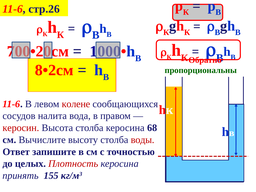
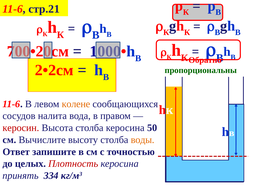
стр.26: стр.26 -> стр.21 (44, 9)
8•2см: 8•2см -> 2•2см (54, 70)
колене colour: red -> orange (76, 104)
68: 68 -> 50 (152, 128)
воды colour: red -> orange (143, 140)
155: 155 -> 334 (51, 176)
